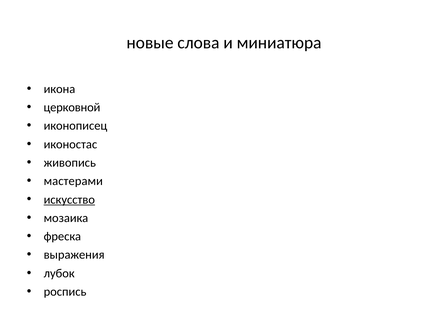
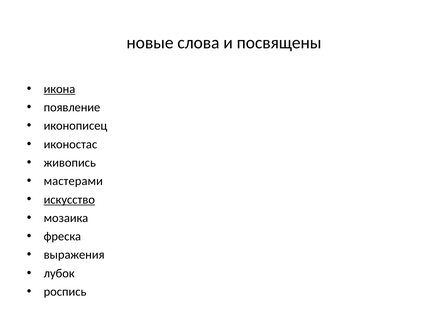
миниатюра: миниатюра -> посвящены (279, 43)
икона underline: none -> present (59, 89)
церковной: церковной -> появление (72, 107)
